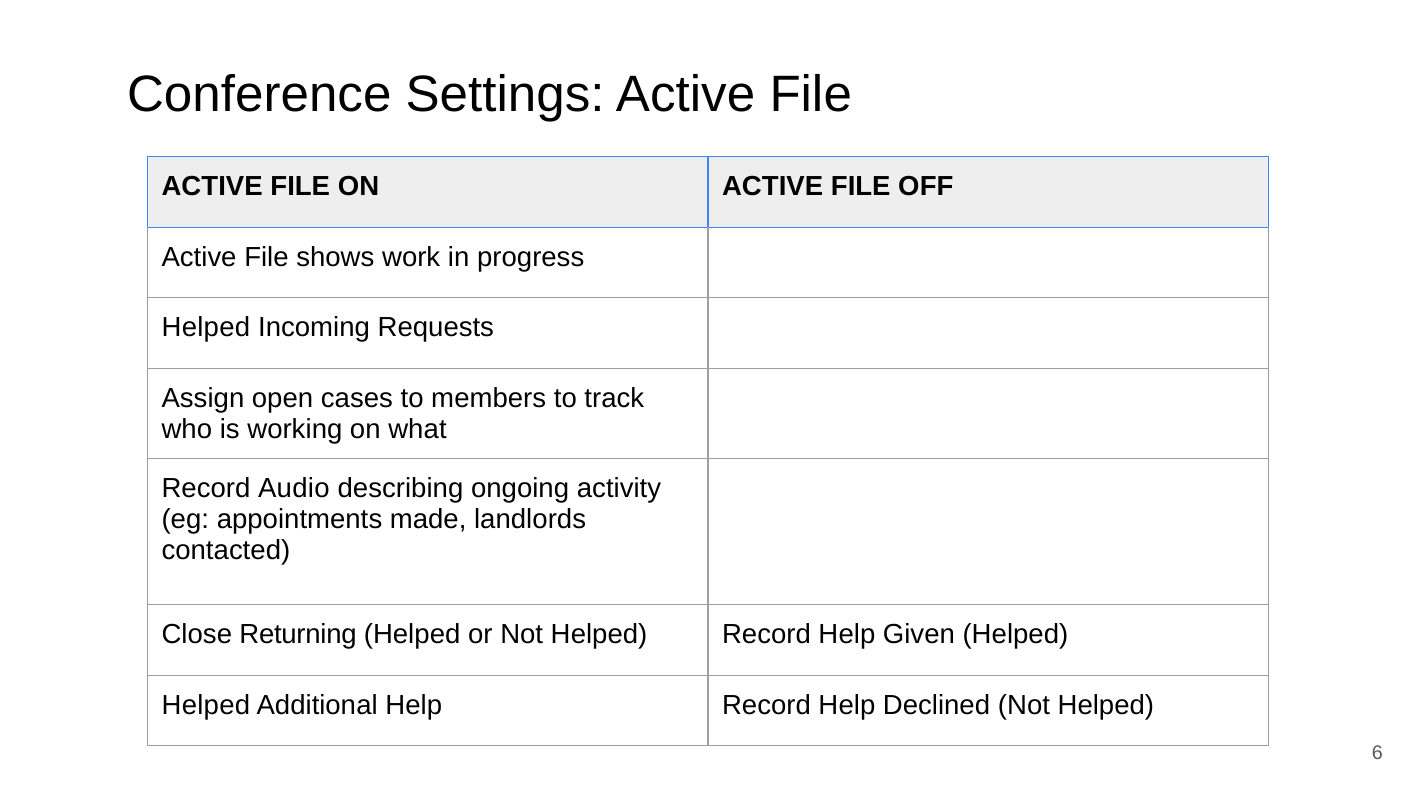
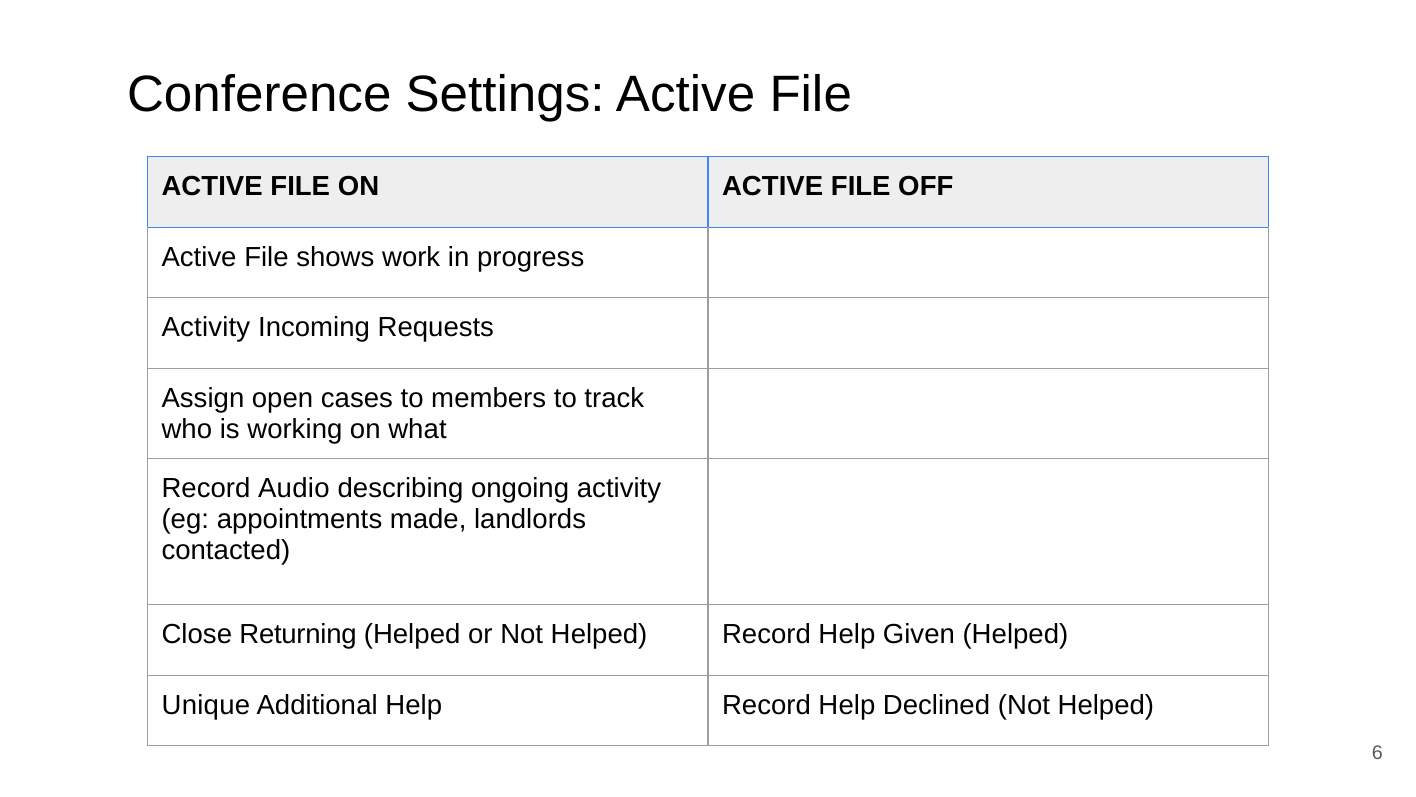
Helped: Helped -> Activity (206, 328)
Helped: Helped -> Unique (206, 705)
